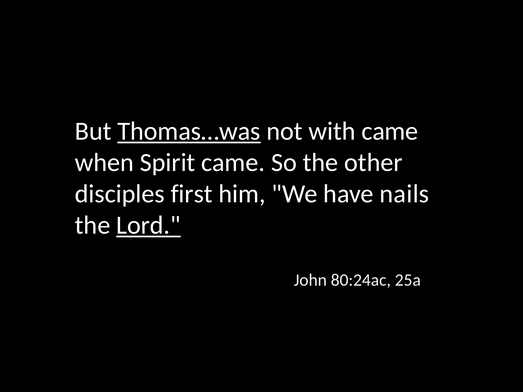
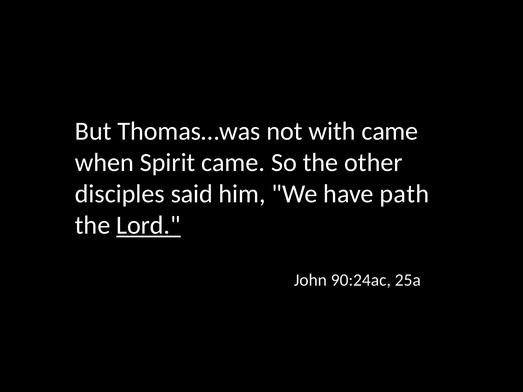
Thomas…was underline: present -> none (189, 131)
first: first -> said (192, 194)
nails: nails -> path (404, 194)
80:24ac: 80:24ac -> 90:24ac (361, 280)
